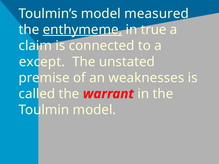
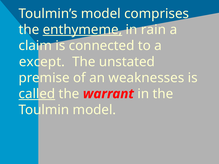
measured: measured -> comprises (157, 14)
true: true -> rain (153, 30)
called underline: none -> present (37, 94)
